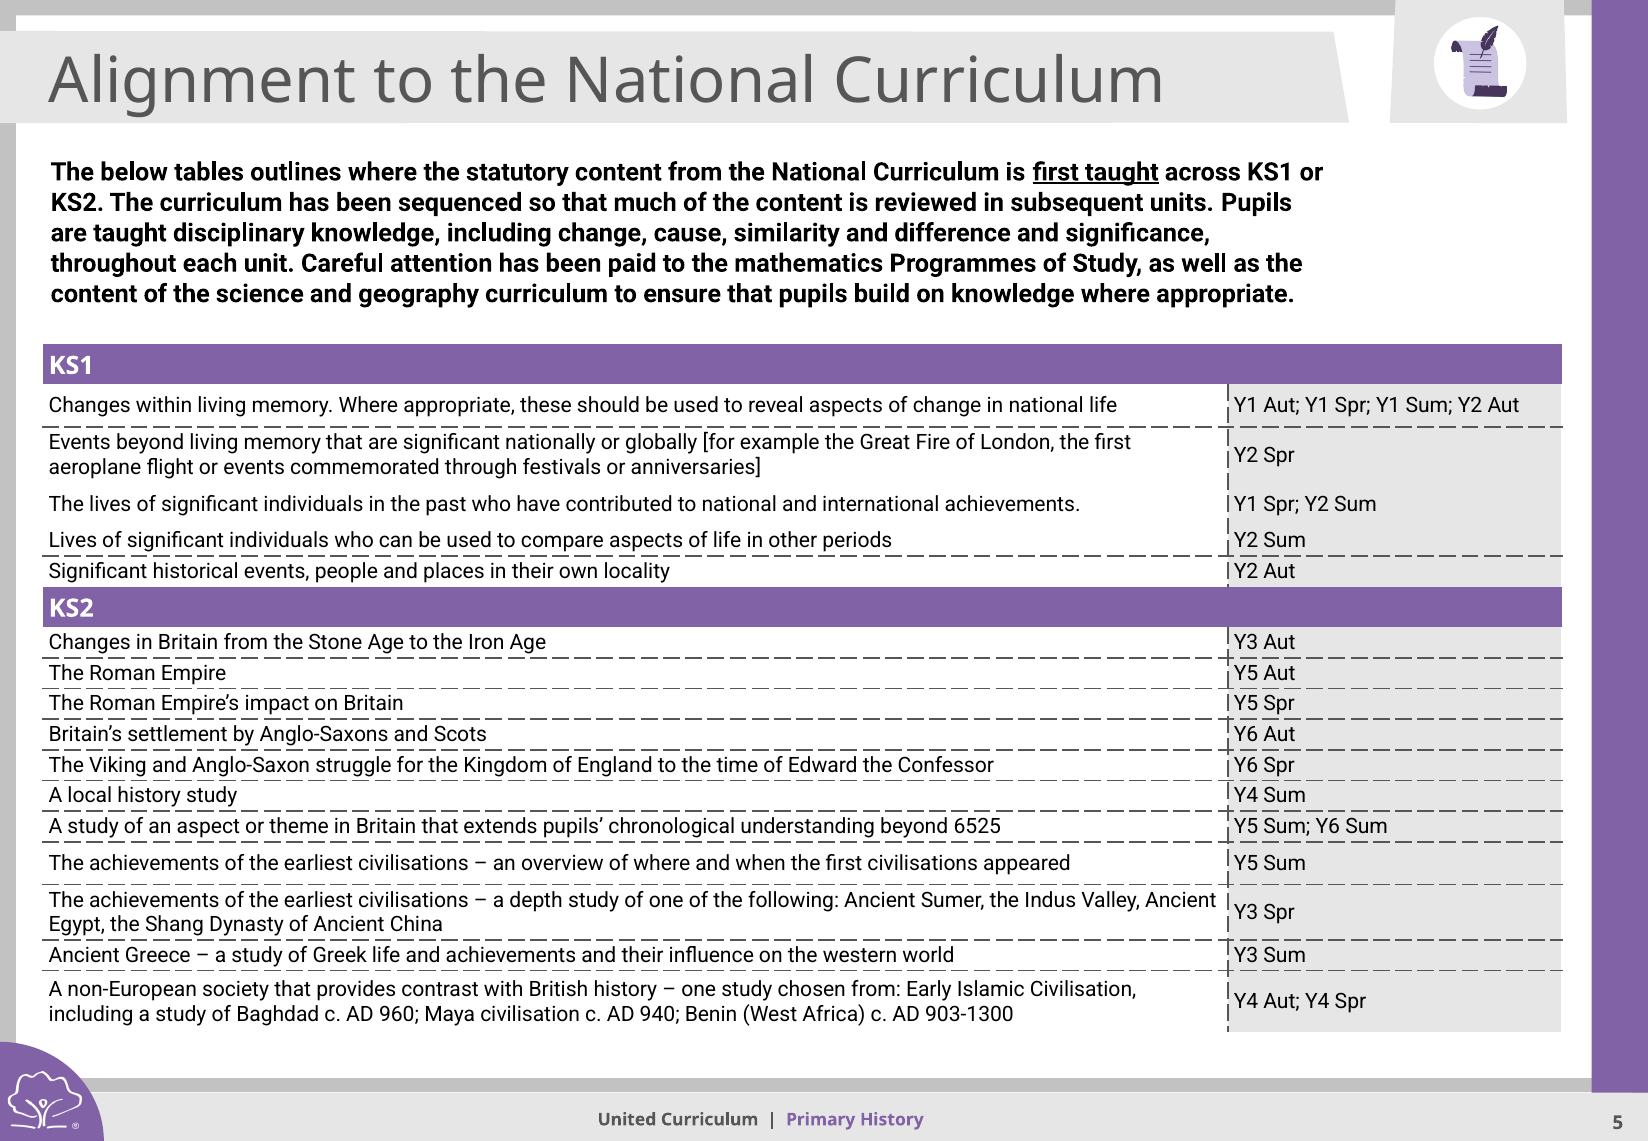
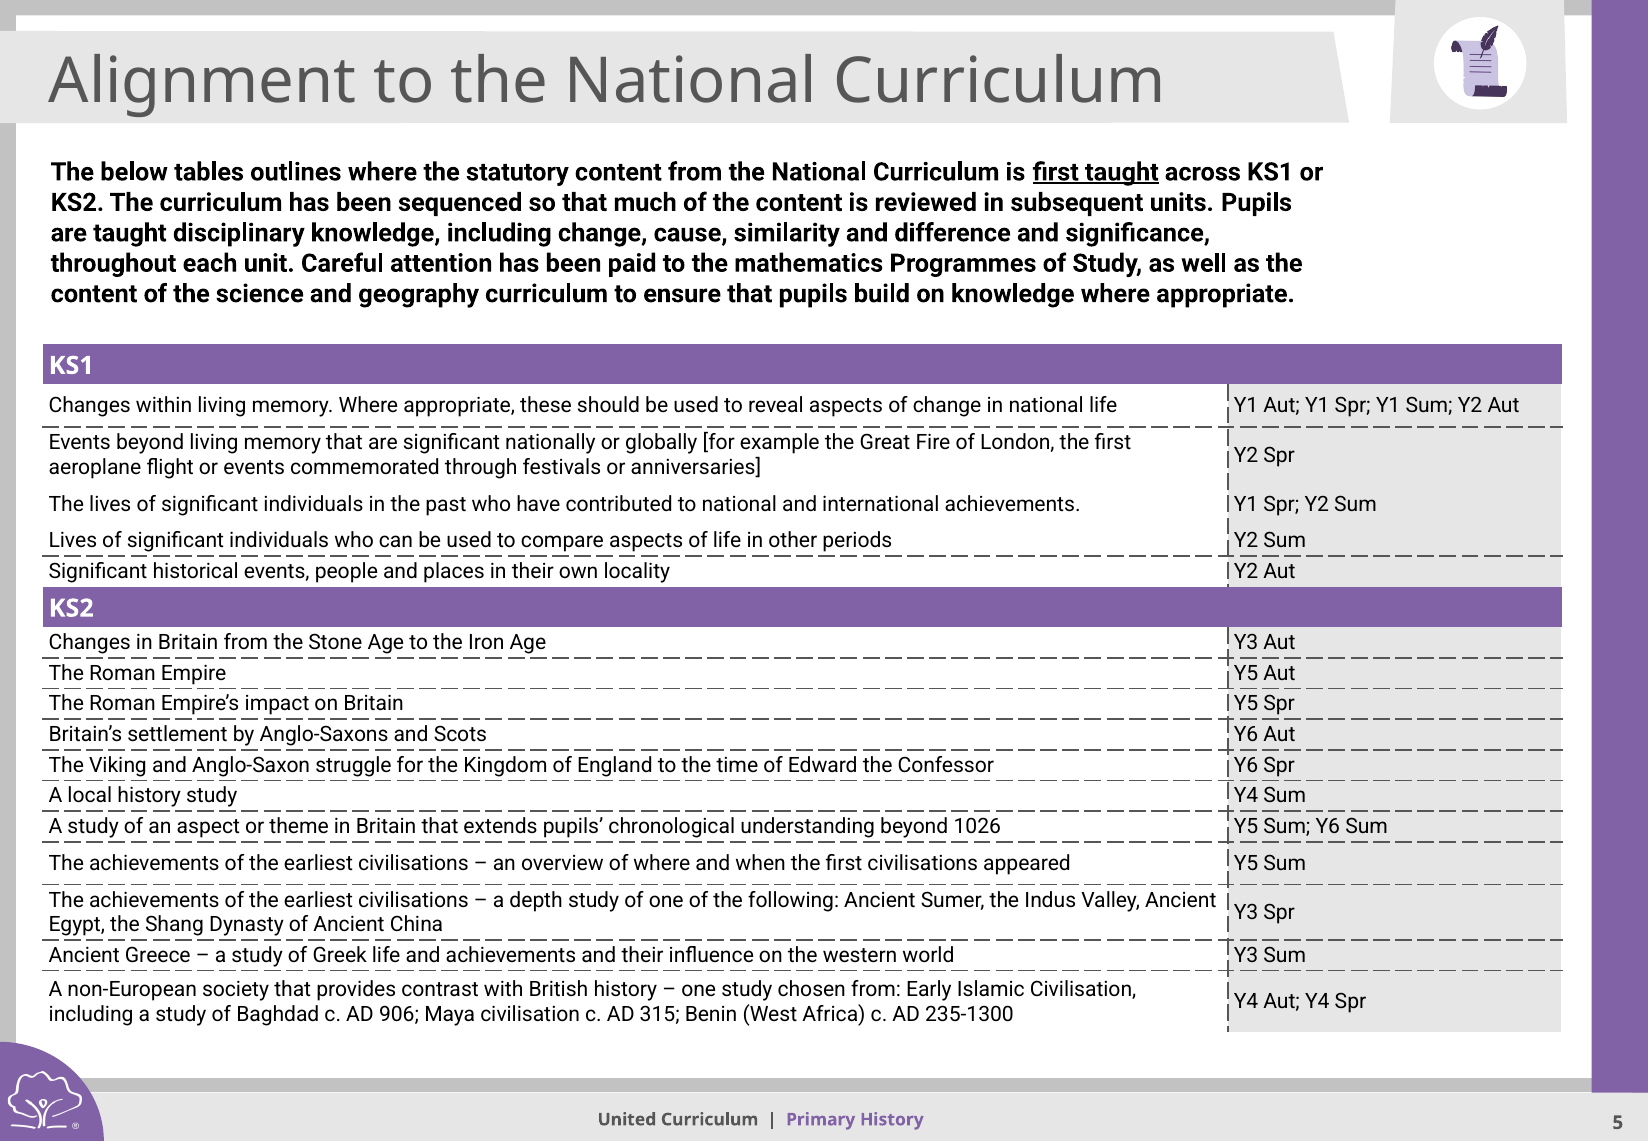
6525: 6525 -> 1026 (977, 827)
960: 960 -> 906 (399, 1014)
940: 940 -> 315 (660, 1014)
903-1300: 903-1300 -> 235-1300 (969, 1014)
